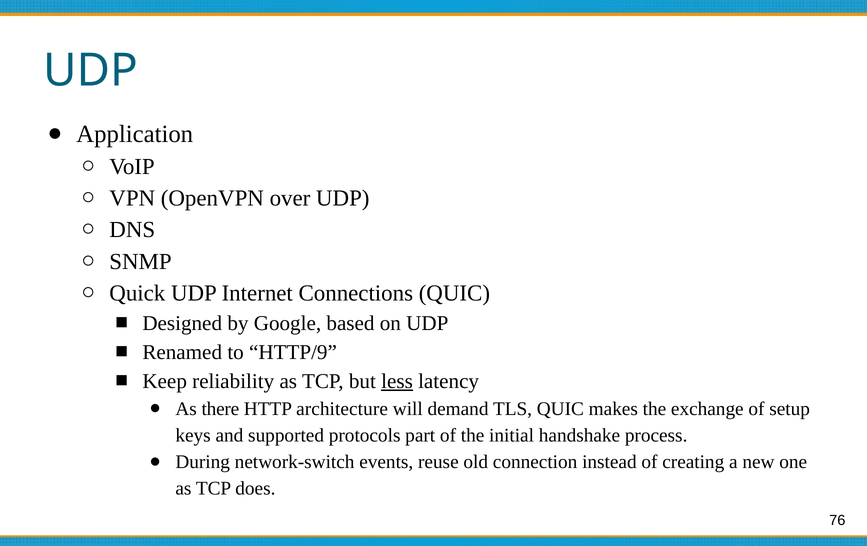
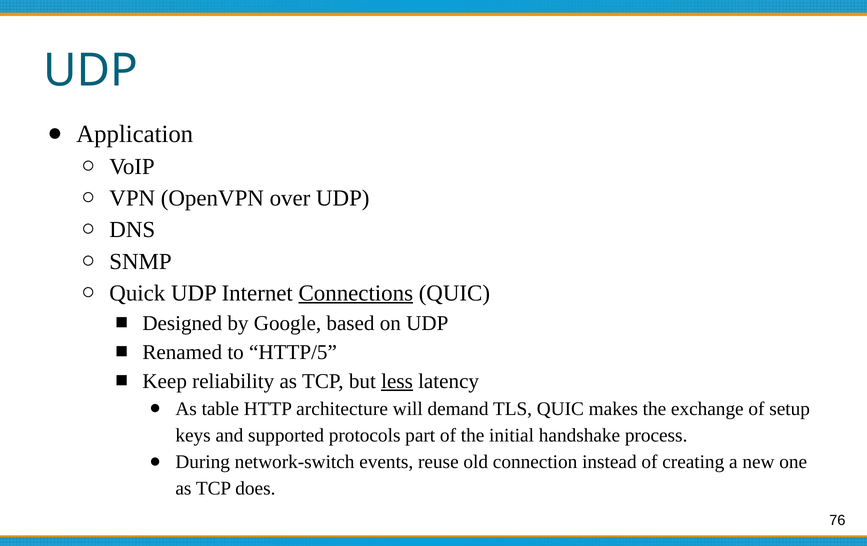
Connections underline: none -> present (356, 293)
HTTP/9: HTTP/9 -> HTTP/5 (293, 352)
there: there -> table (220, 409)
